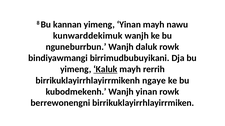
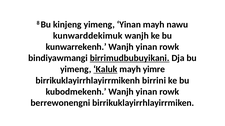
kannan: kannan -> kinjeng (67, 25)
nguneburrbun: nguneburrbun -> kunwarrekenh (76, 47)
daluk: daluk -> yinan (147, 47)
birrimudbubuyikani underline: none -> present (130, 58)
rerrih: rerrih -> yimre (154, 70)
ngaye: ngaye -> birrini (154, 81)
